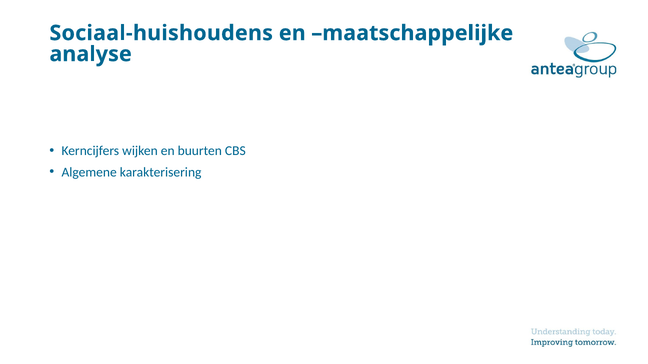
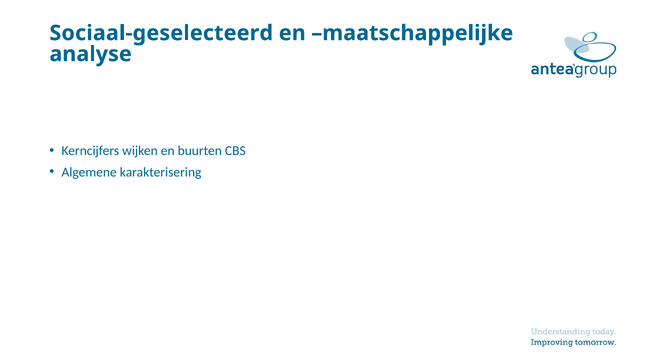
Sociaal-huishoudens: Sociaal-huishoudens -> Sociaal-geselecteerd (161, 33)
